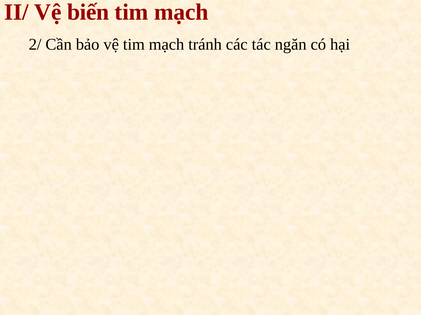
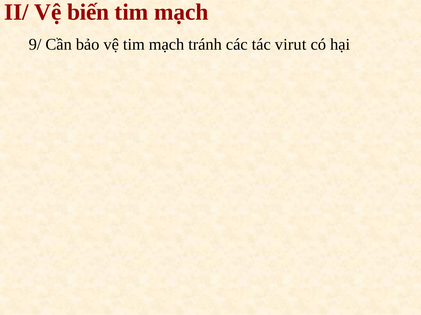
2/: 2/ -> 9/ (35, 45)
ngăn: ngăn -> virut (291, 45)
